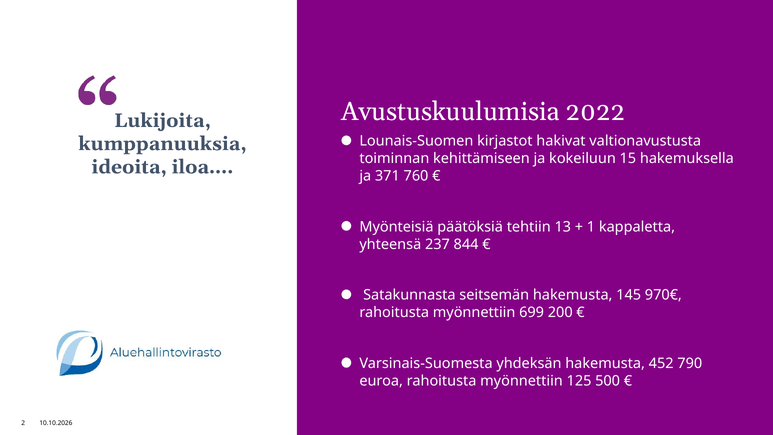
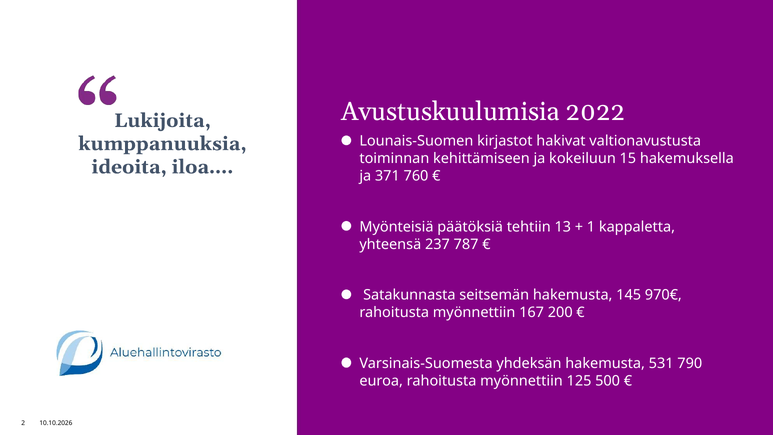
844: 844 -> 787 (466, 244)
699: 699 -> 167 (532, 312)
452: 452 -> 531 (661, 363)
